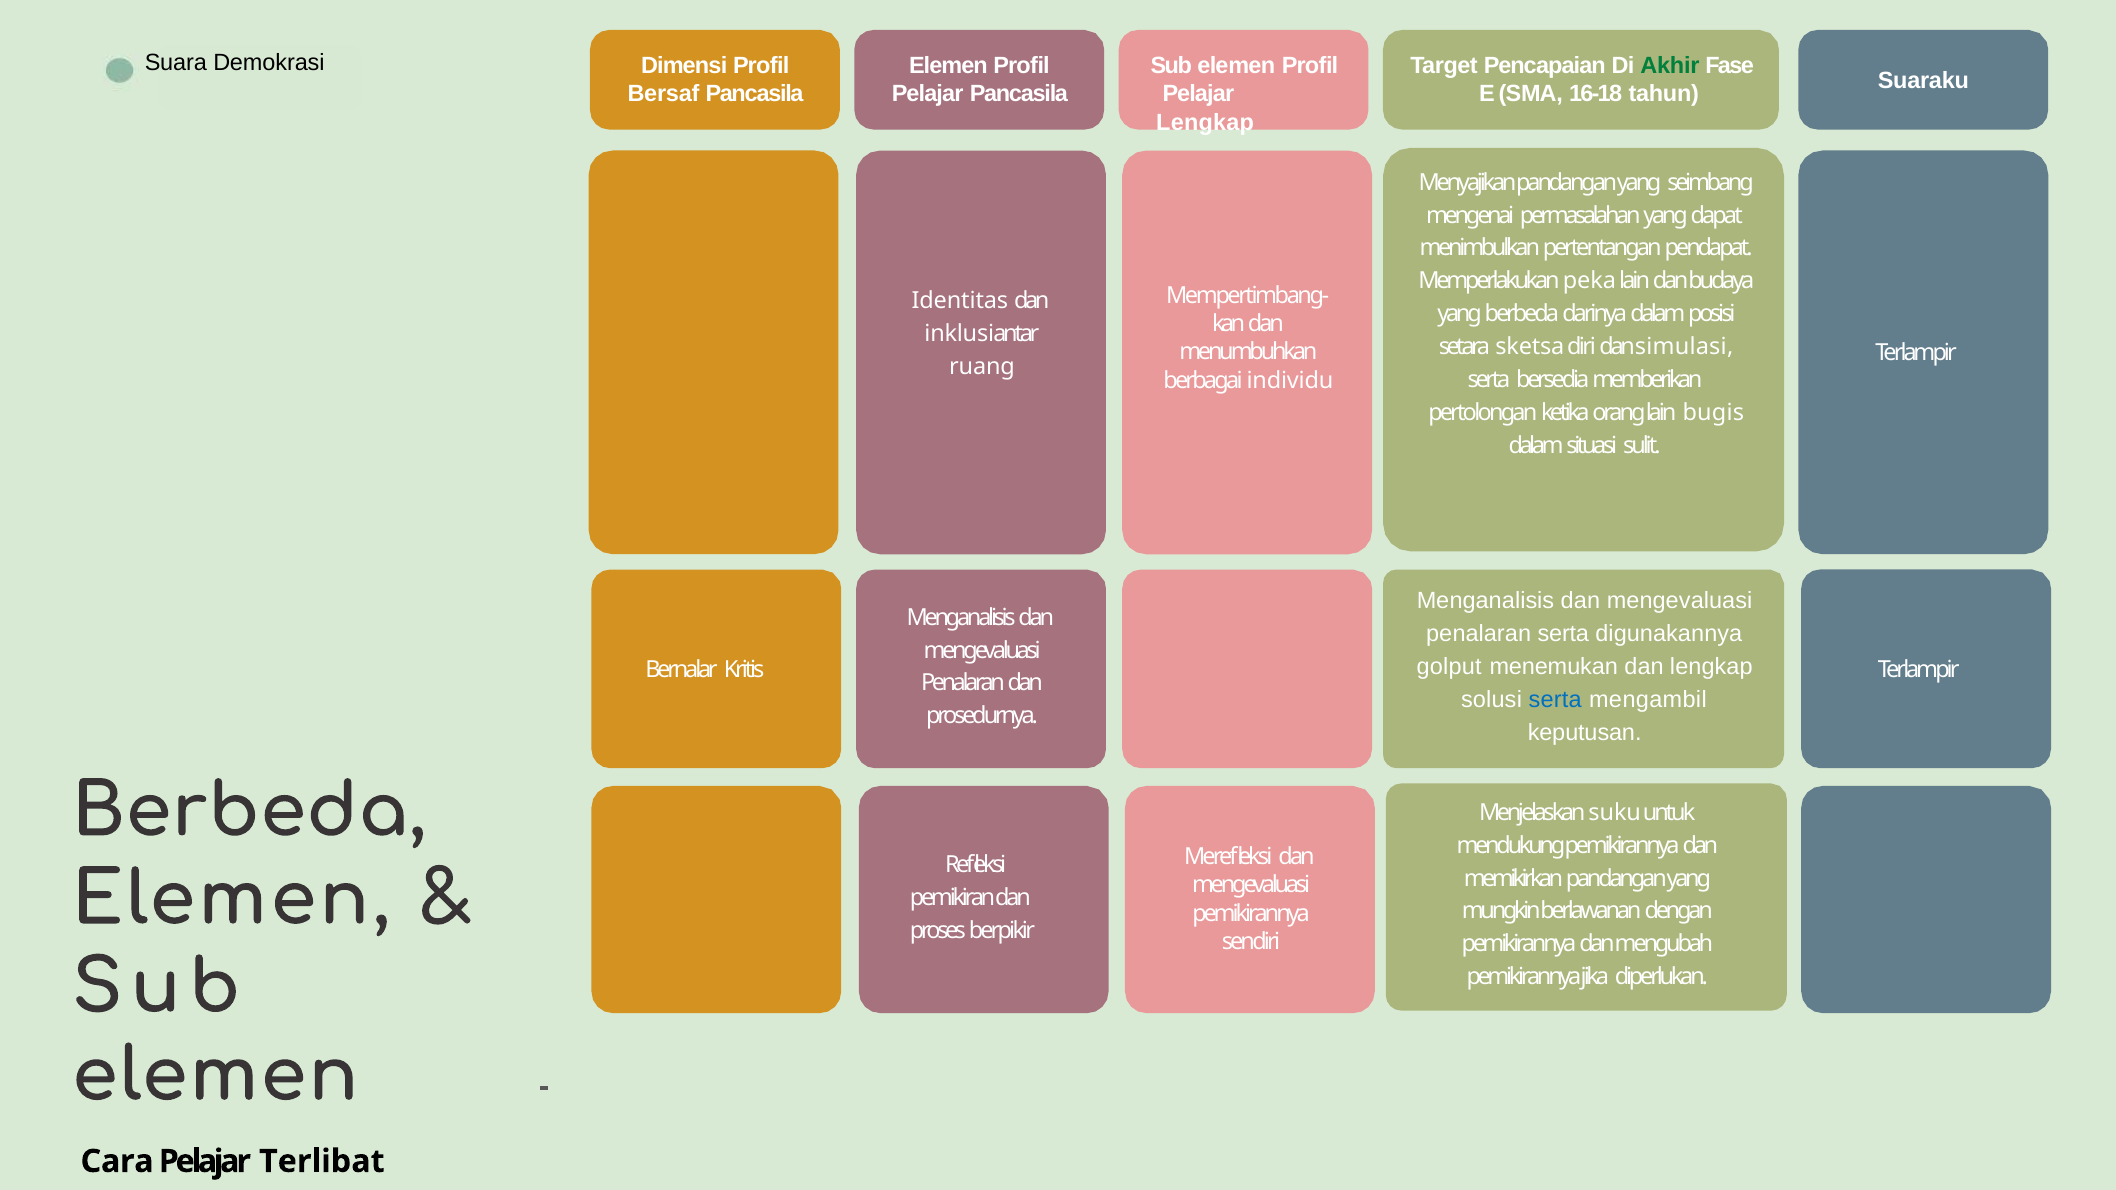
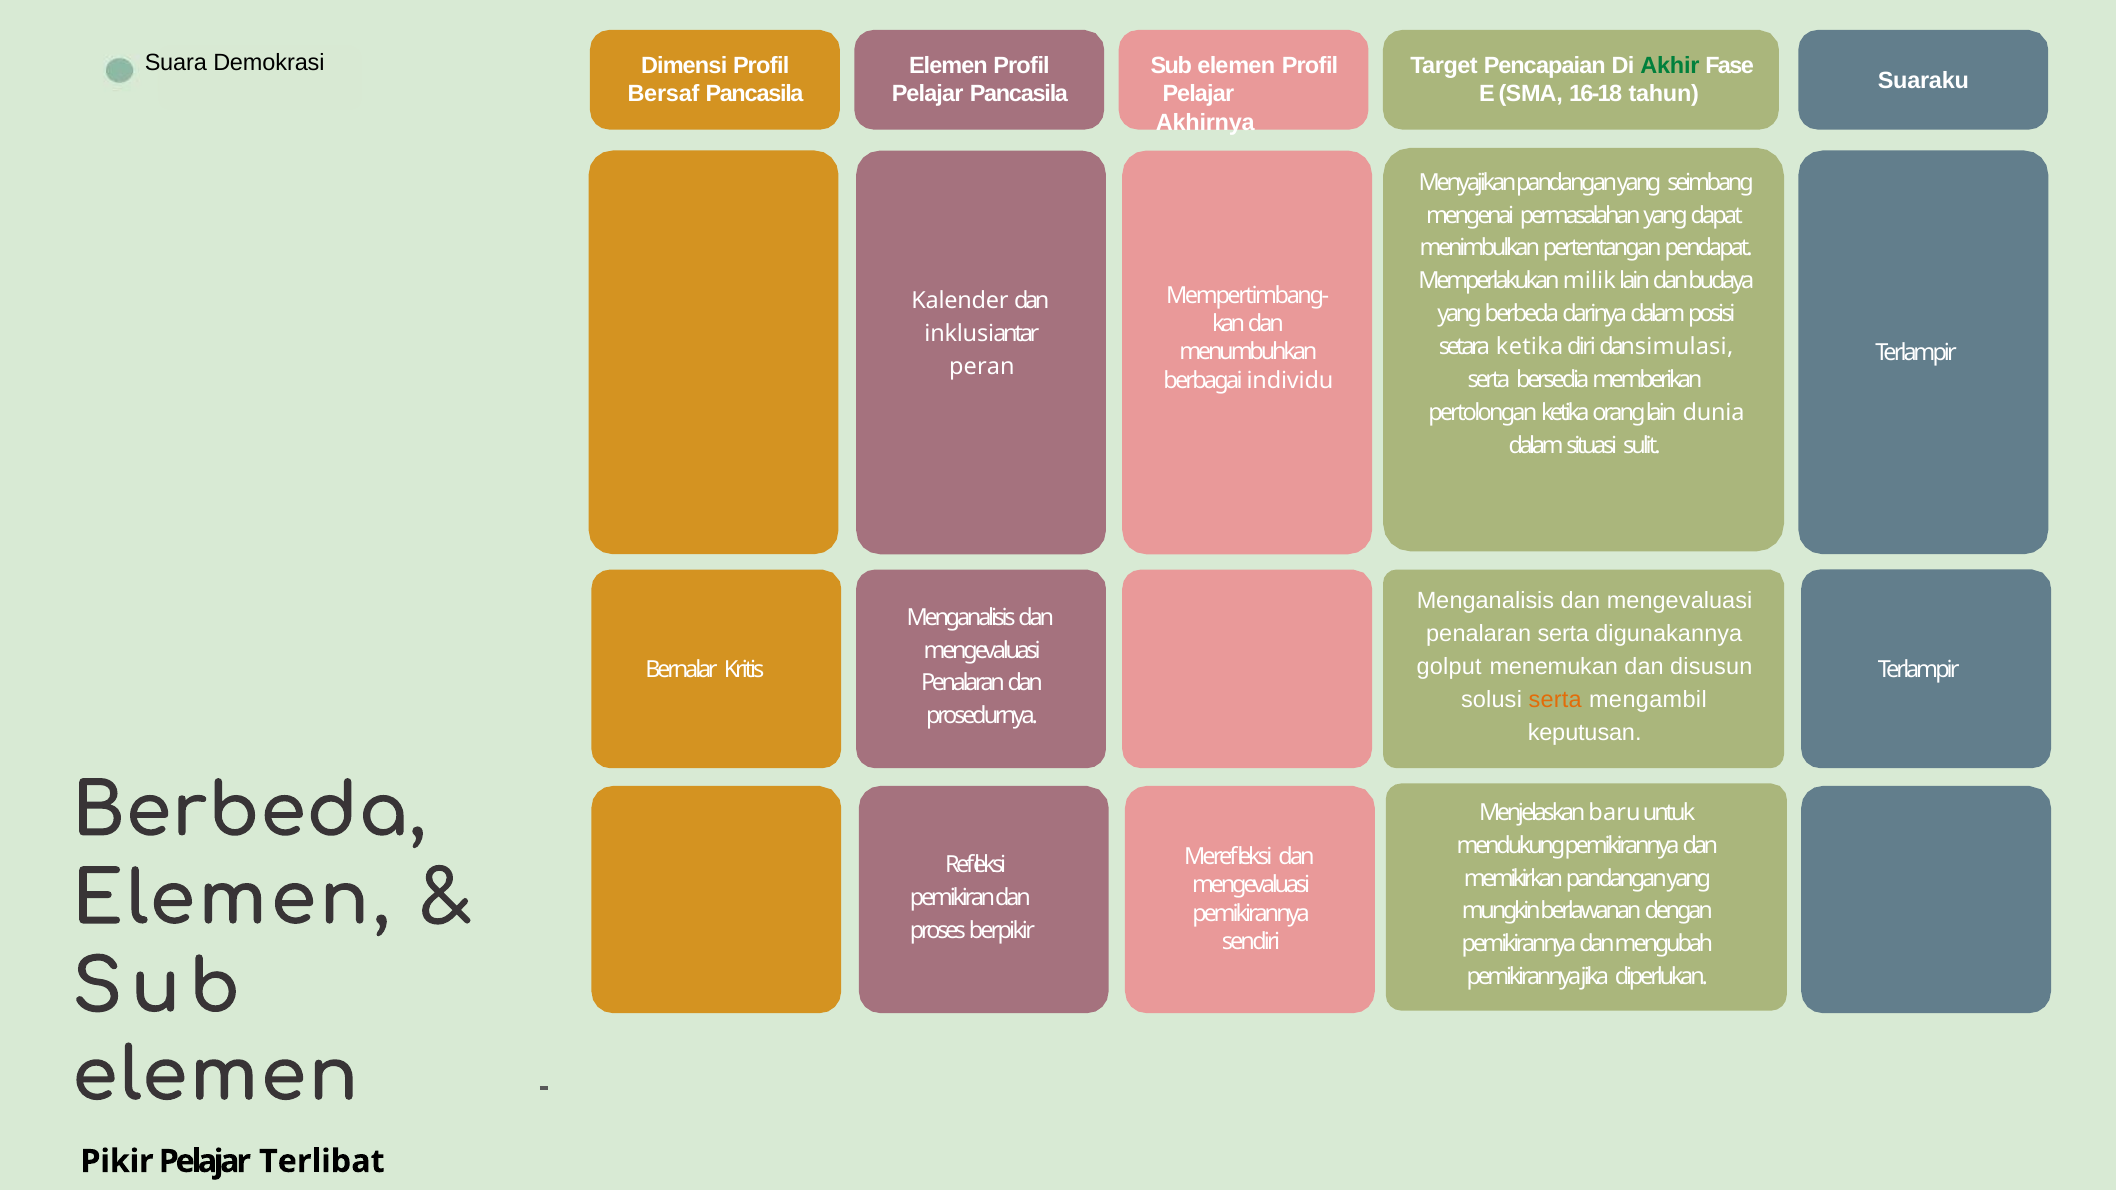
Lengkap: Lengkap -> Akhirnya (1205, 123)
peka: peka -> milik (1589, 281)
Identitas: Identitas -> Kalender (960, 301)
setara sketsa: sketsa -> ketika (1530, 347)
ruang: ruang -> peran (982, 367)
bugis: bugis -> dunia (1714, 413)
dan lengkap: lengkap -> disusun (1711, 667)
serta colour: blue -> orange (1555, 700)
suku: suku -> baru (1615, 813)
Cara: Cara -> Pikir (117, 1162)
